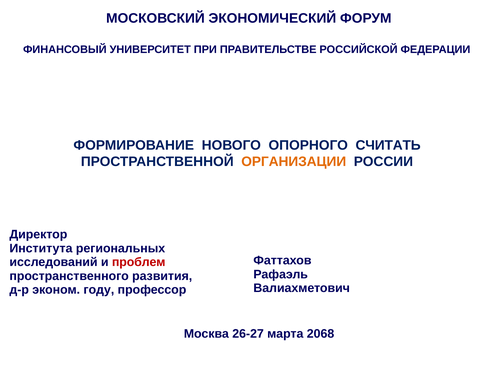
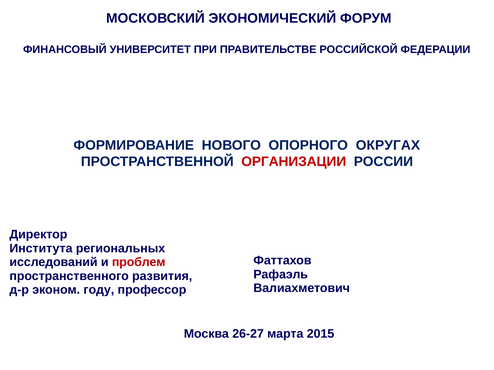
СЧИТАТЬ: СЧИТАТЬ -> ОКРУГАХ (388, 145)
ОРГАНИЗАЦИИ colour: orange -> red (294, 162)
2068: 2068 -> 2015 (321, 334)
